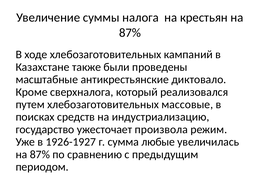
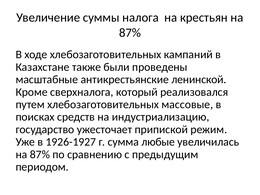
диктовало: диктовало -> ленинской (199, 80)
произвола: произвола -> припиской (161, 129)
